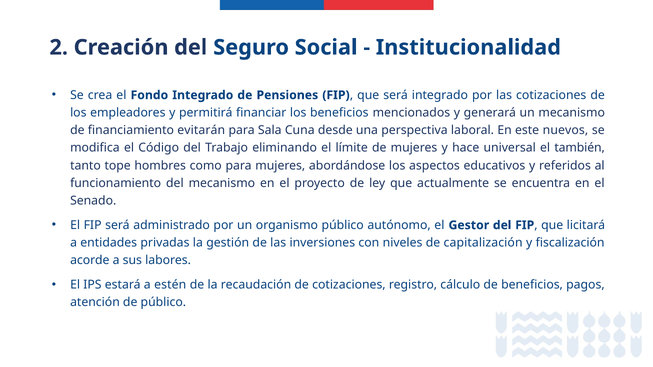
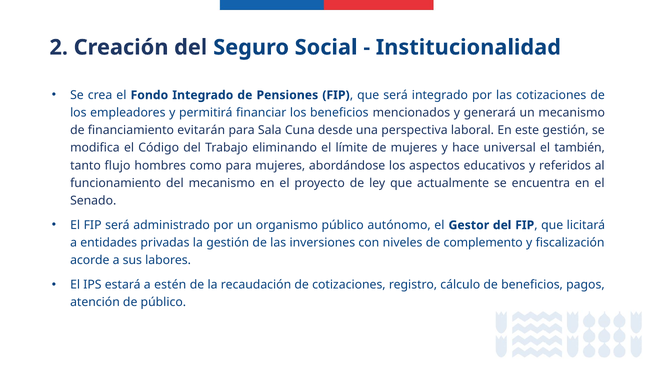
este nuevos: nuevos -> gestión (566, 130)
tope: tope -> flujo (118, 166)
capitalización: capitalización -> complemento (483, 243)
